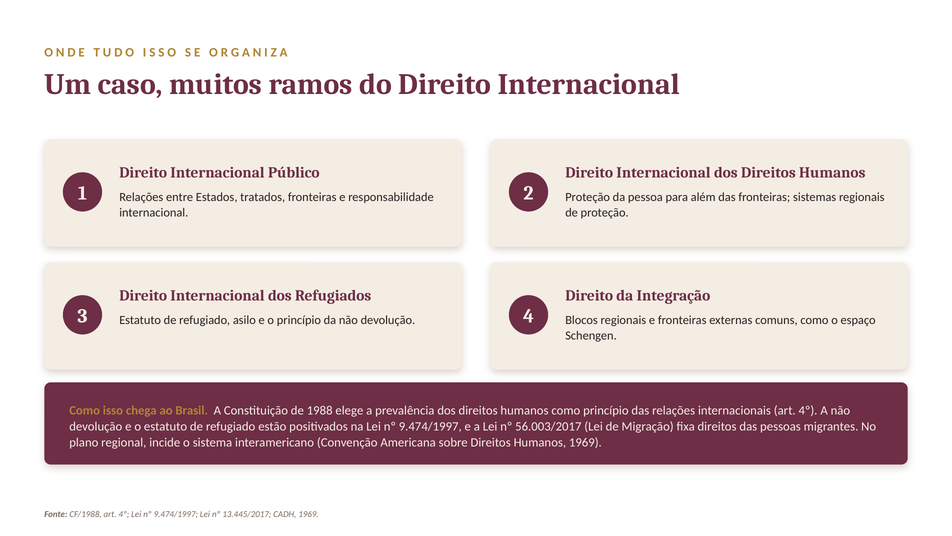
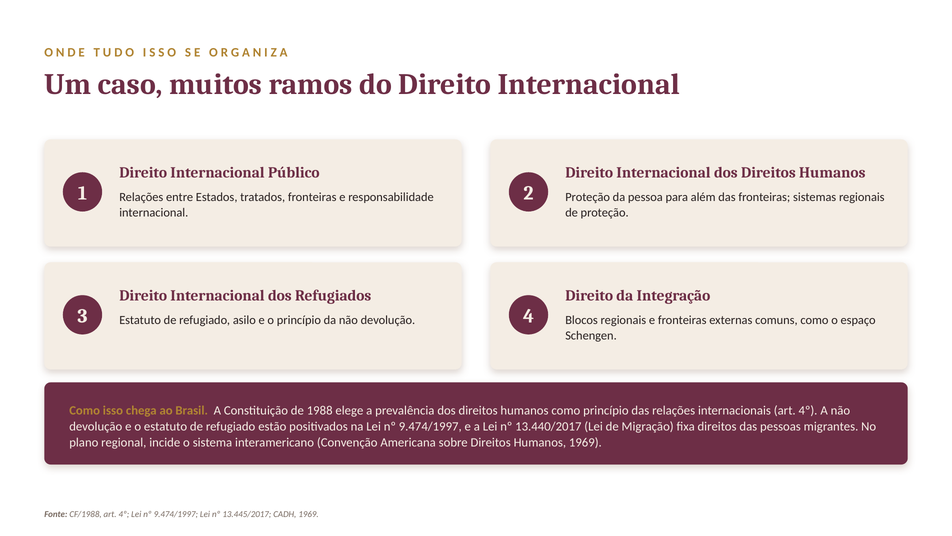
56.003/2017: 56.003/2017 -> 13.440/2017 (548, 426)
